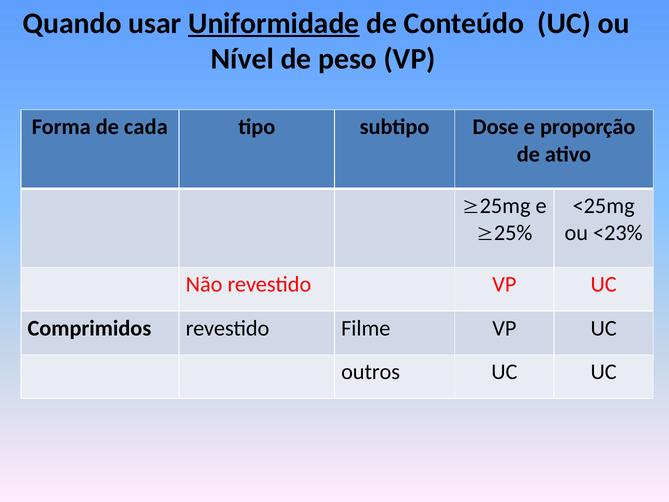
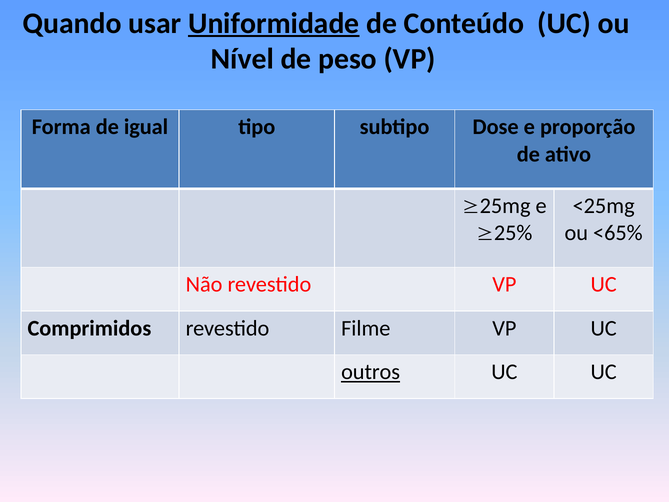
cada: cada -> igual (146, 127)
<23%: <23% -> <65% (618, 233)
outros underline: none -> present (371, 372)
